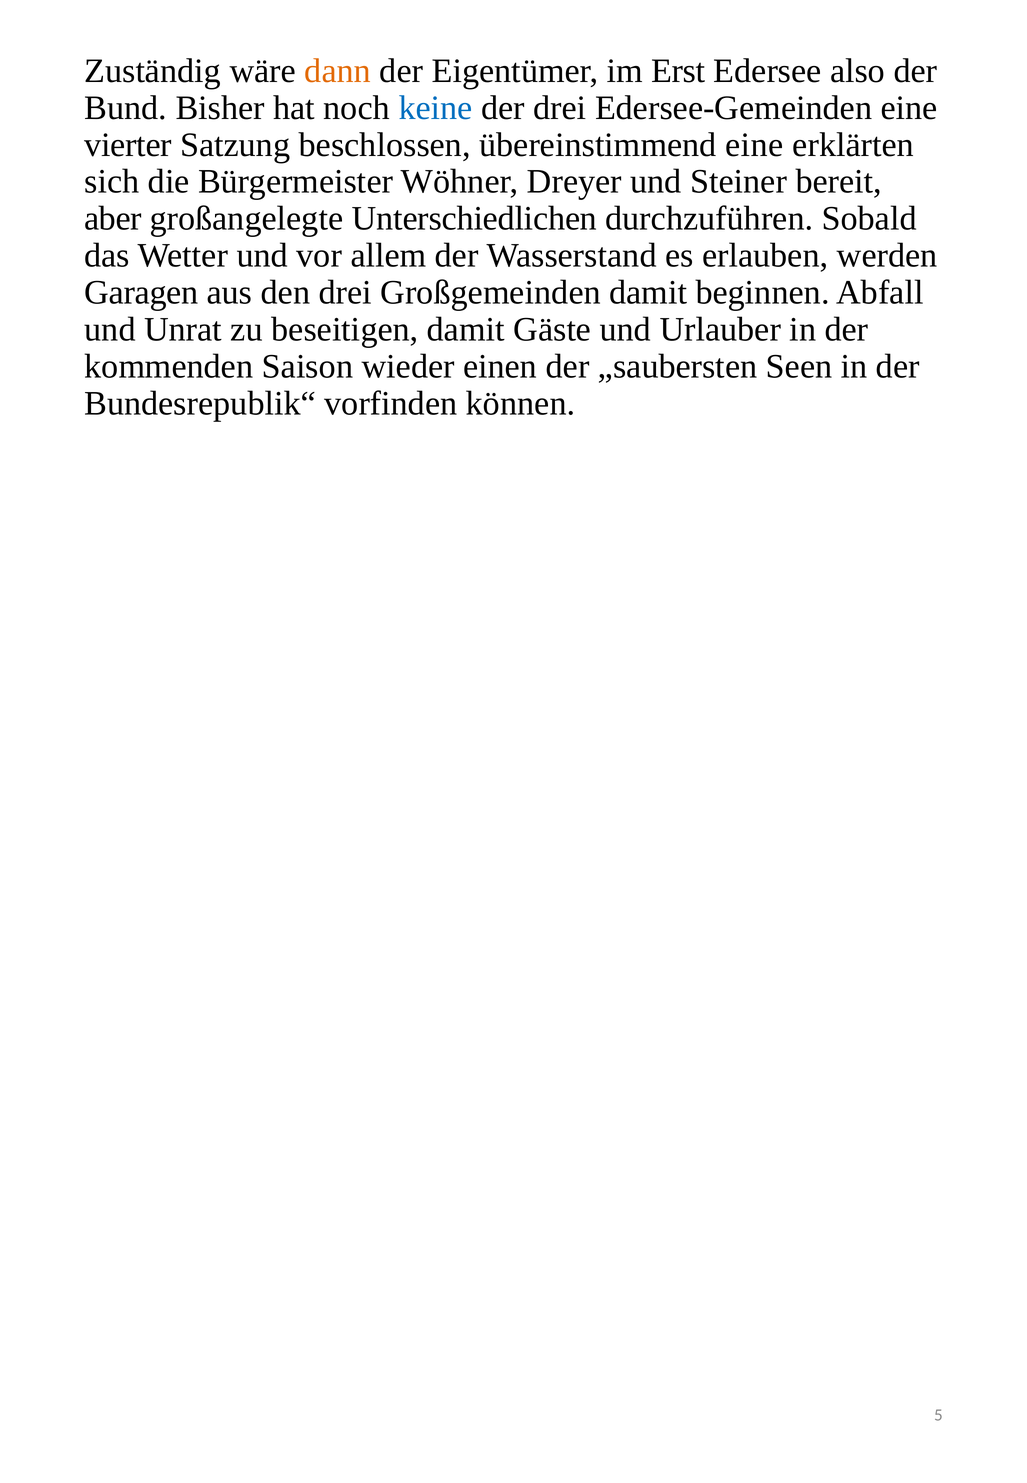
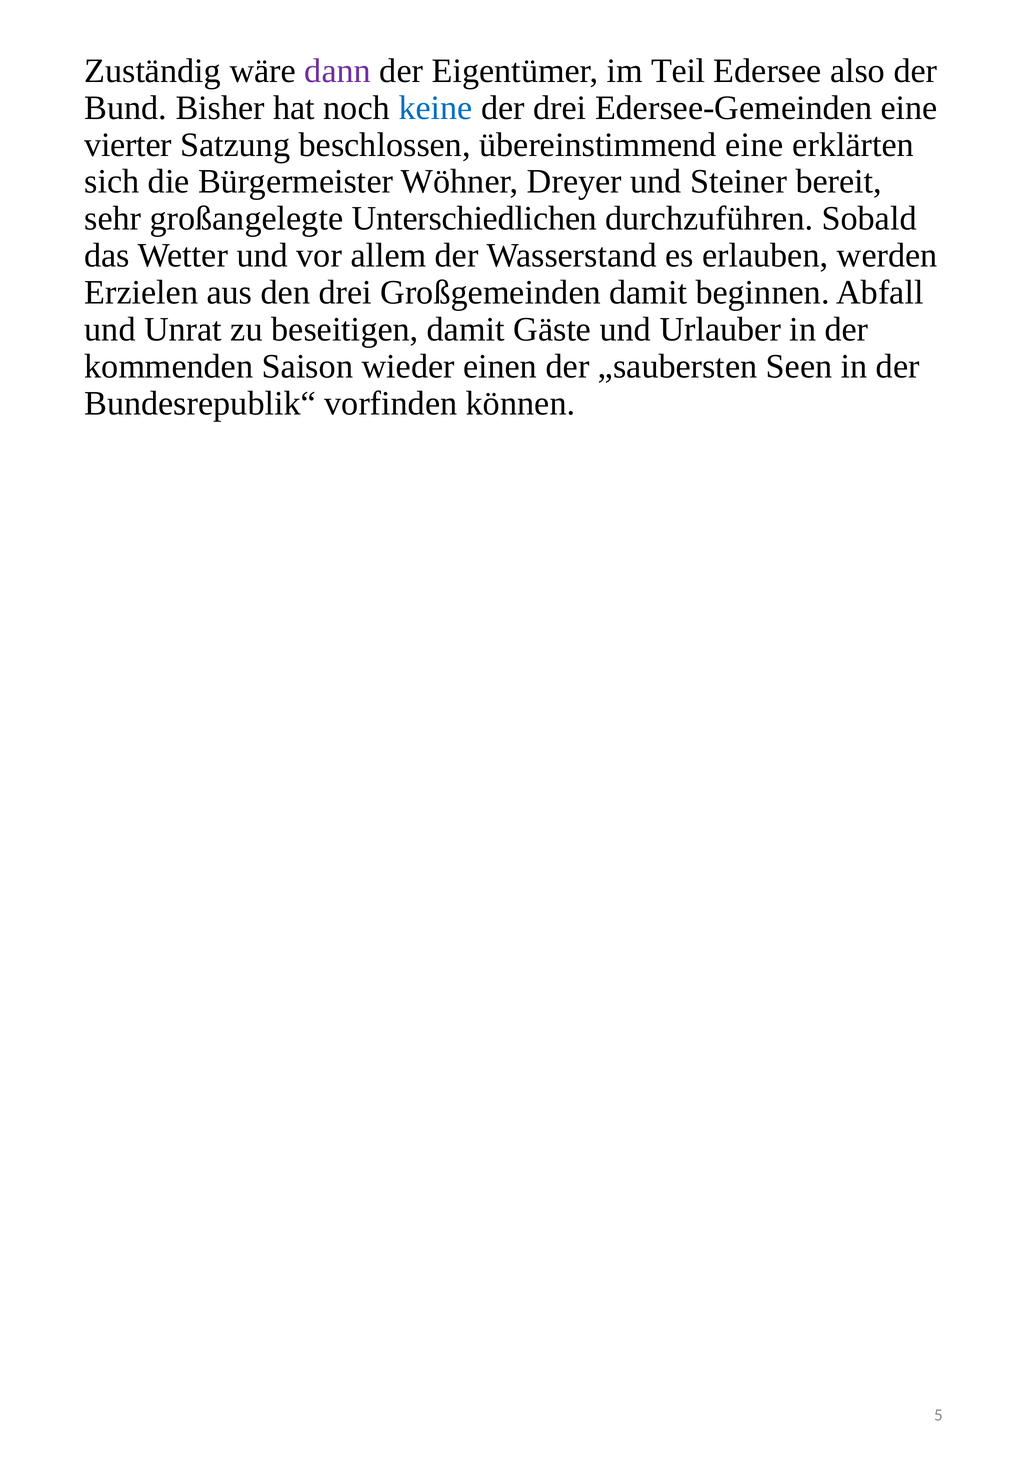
dann colour: orange -> purple (338, 71)
Erst: Erst -> Teil (678, 71)
aber: aber -> sehr (113, 219)
Garagen: Garagen -> Erzielen (141, 293)
